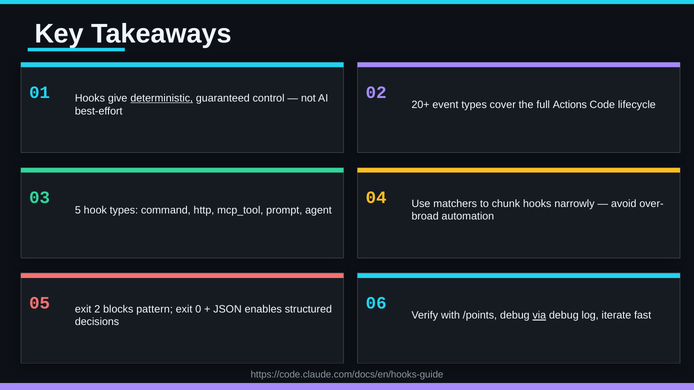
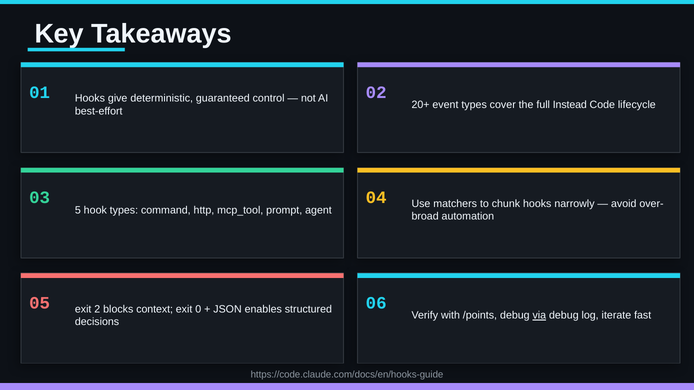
deterministic underline: present -> none (162, 98)
Actions: Actions -> Instead (570, 105)
pattern: pattern -> context (155, 309)
